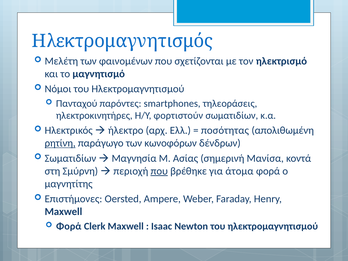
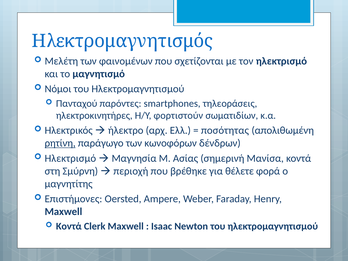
Σωματιδίων: Σωματιδίων -> Ηλεκτρισμό (70, 158)
που underline: present -> none (159, 171)
άτομα: άτομα -> θέλετε (240, 171)
Φορά: Φορά -> Κοντά (69, 226)
